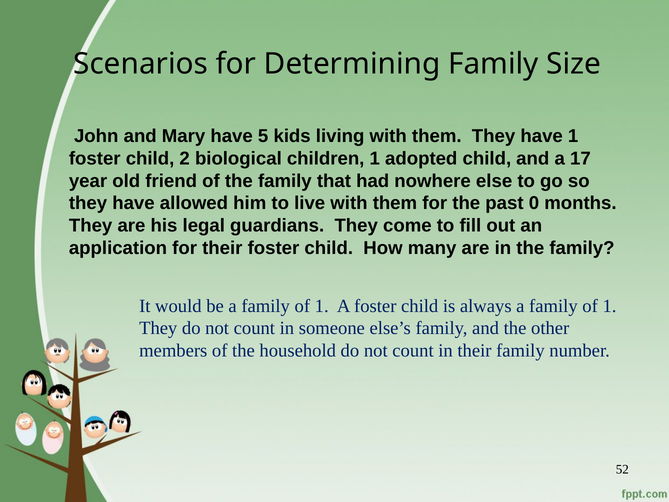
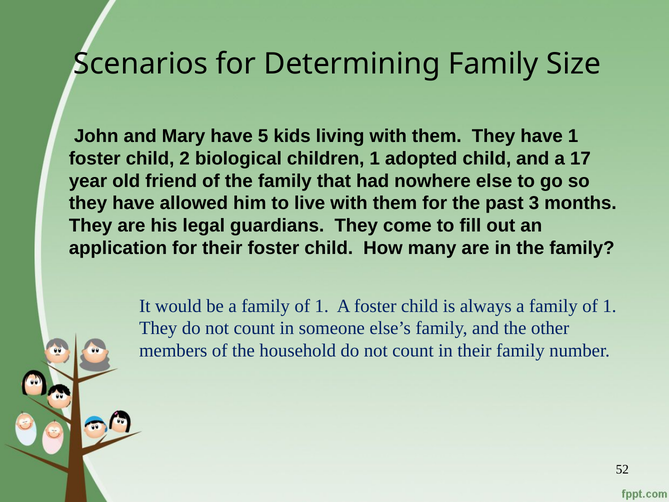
0: 0 -> 3 (534, 203)
